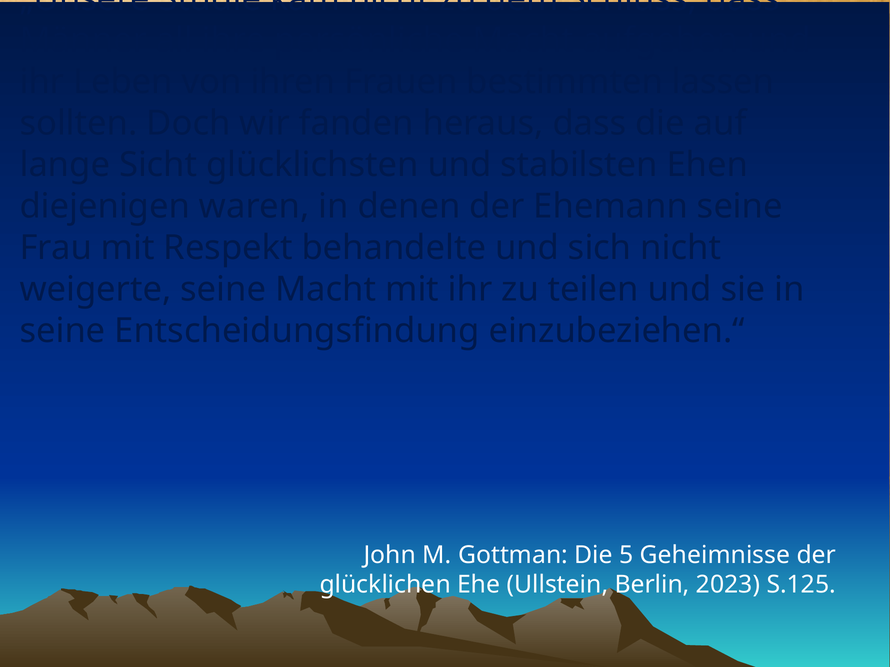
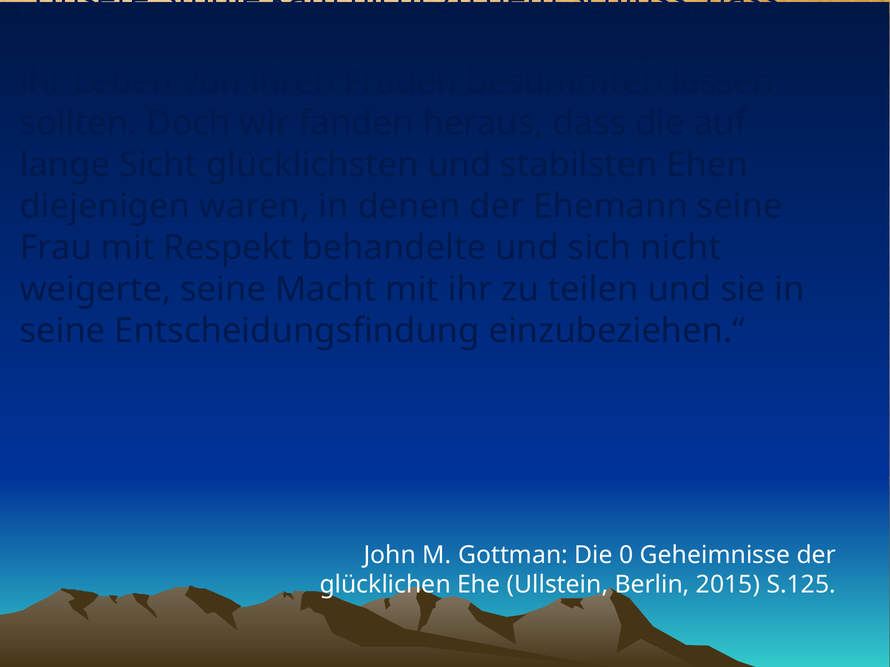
5: 5 -> 0 (626, 555)
2023: 2023 -> 2015 (728, 585)
